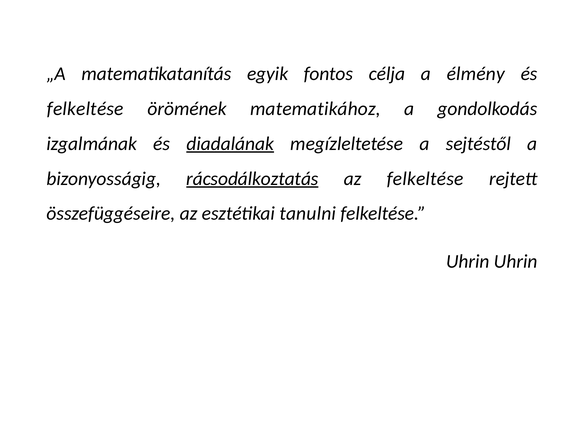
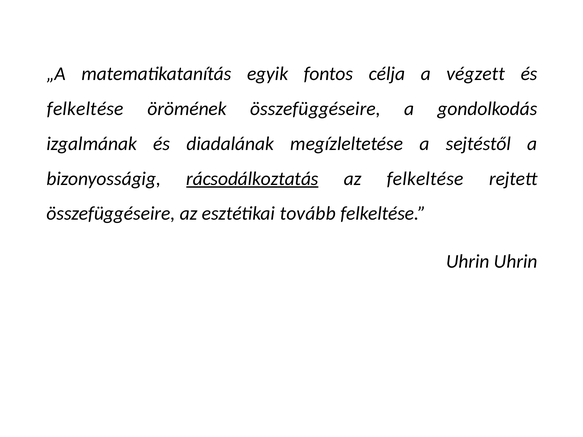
élmény: élmény -> végzett (476, 74)
örömének matematikához: matematikához -> összefüggéseire (315, 109)
diadalának underline: present -> none (230, 144)
tanulni: tanulni -> tovább (308, 214)
